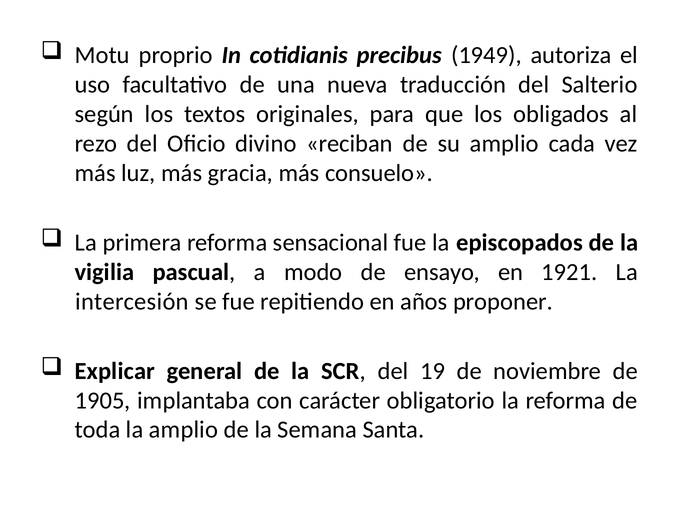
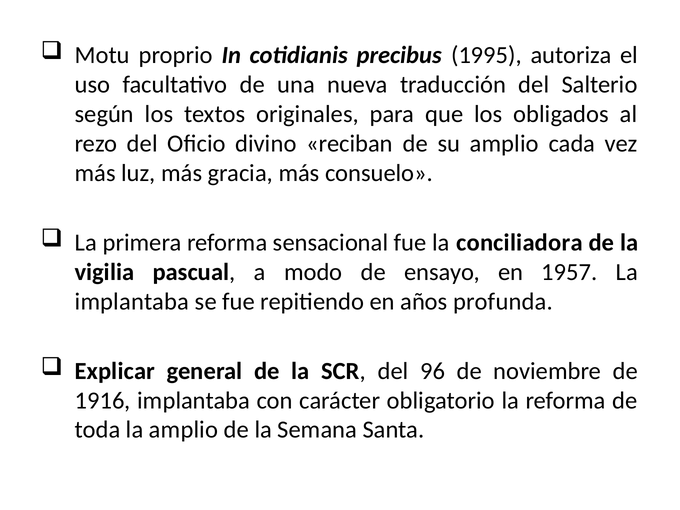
1949: 1949 -> 1995 (486, 55)
episcopados: episcopados -> conciliadora (519, 243)
1921: 1921 -> 1957 (569, 272)
intercesión: intercesión -> implantaba (132, 301)
proponer: proponer -> profunda (503, 301)
19: 19 -> 96 (433, 371)
1905: 1905 -> 1916 (103, 400)
